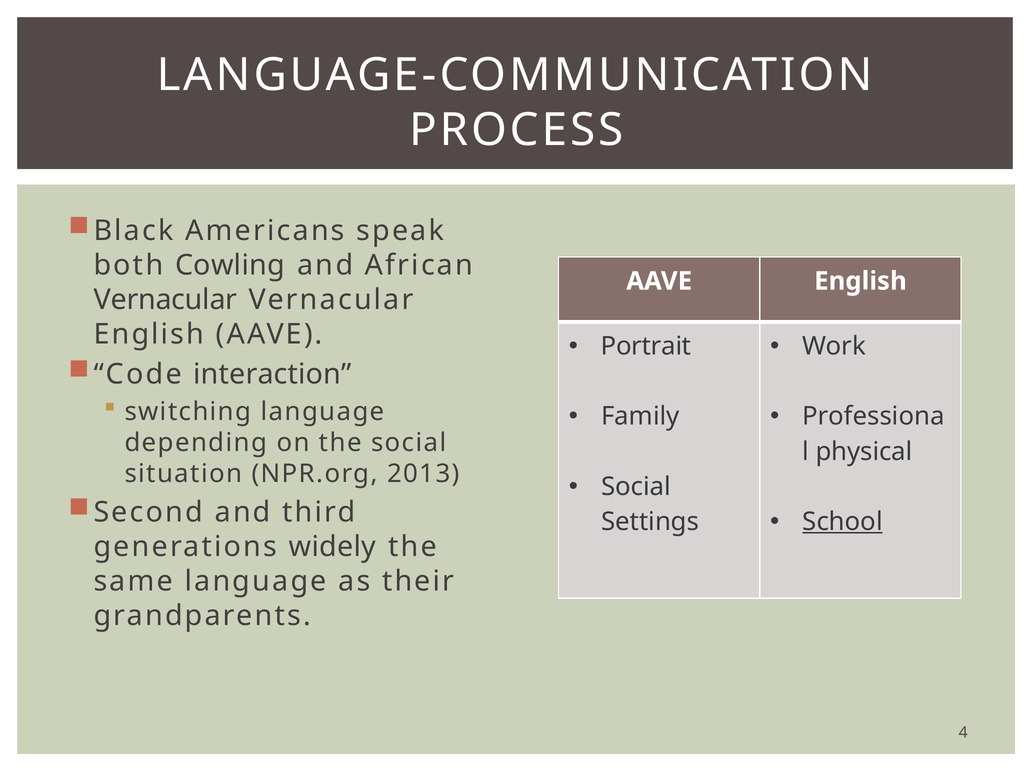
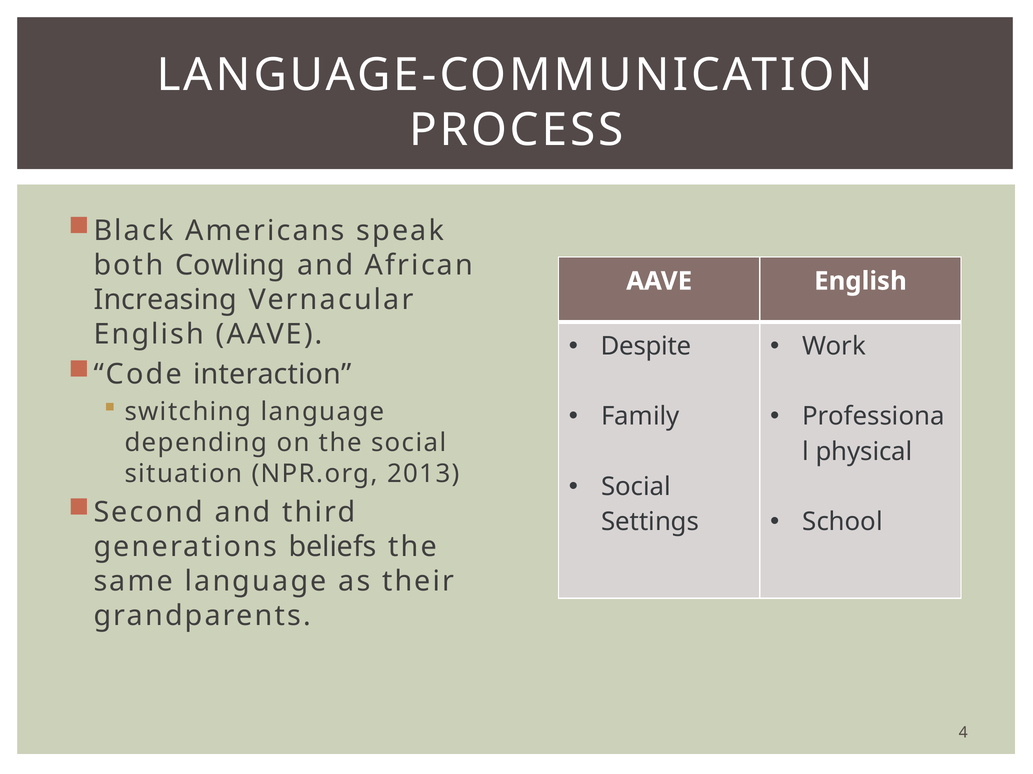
Vernacular: Vernacular -> Increasing (165, 300)
Portrait: Portrait -> Despite (646, 347)
School underline: present -> none (843, 522)
widely: widely -> beliefs (333, 547)
